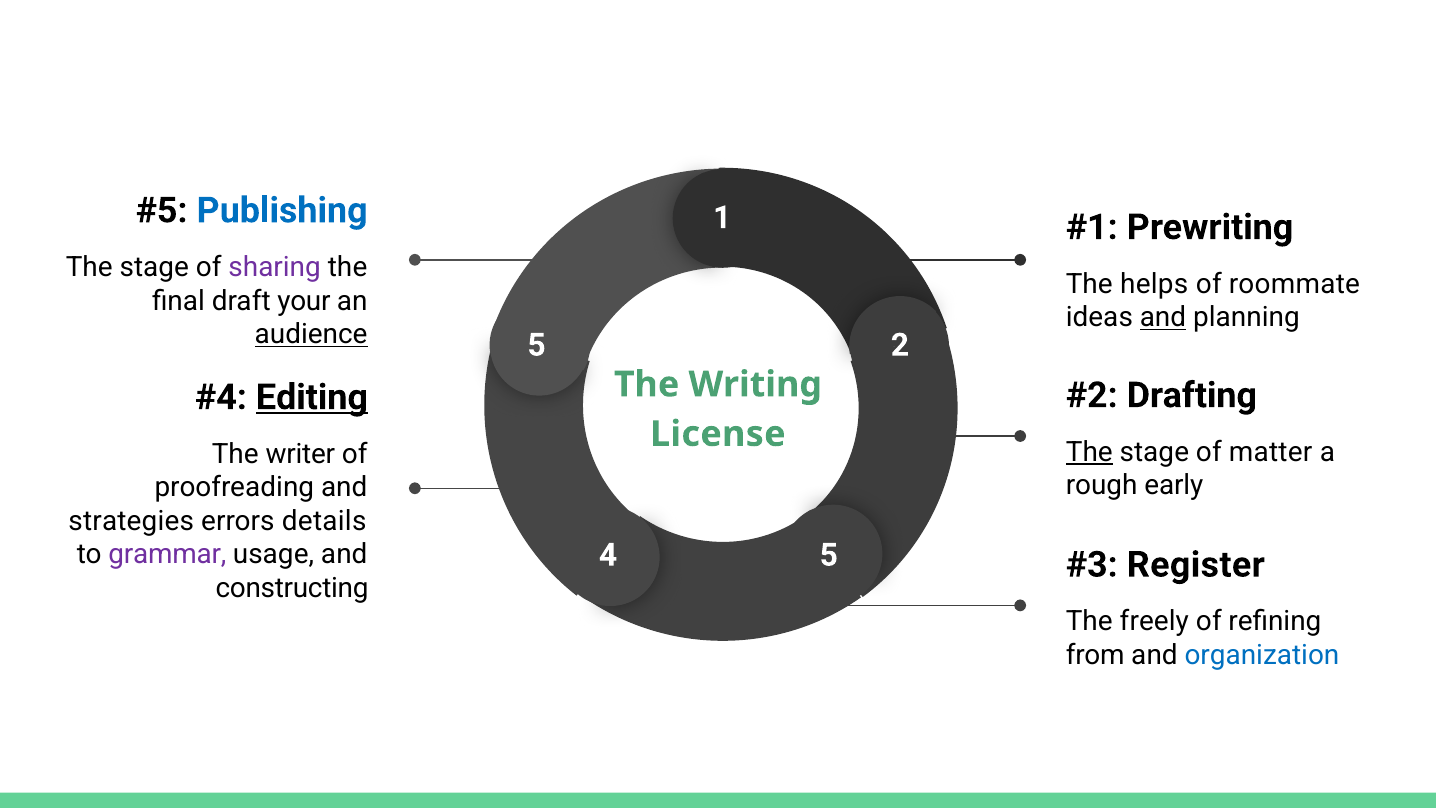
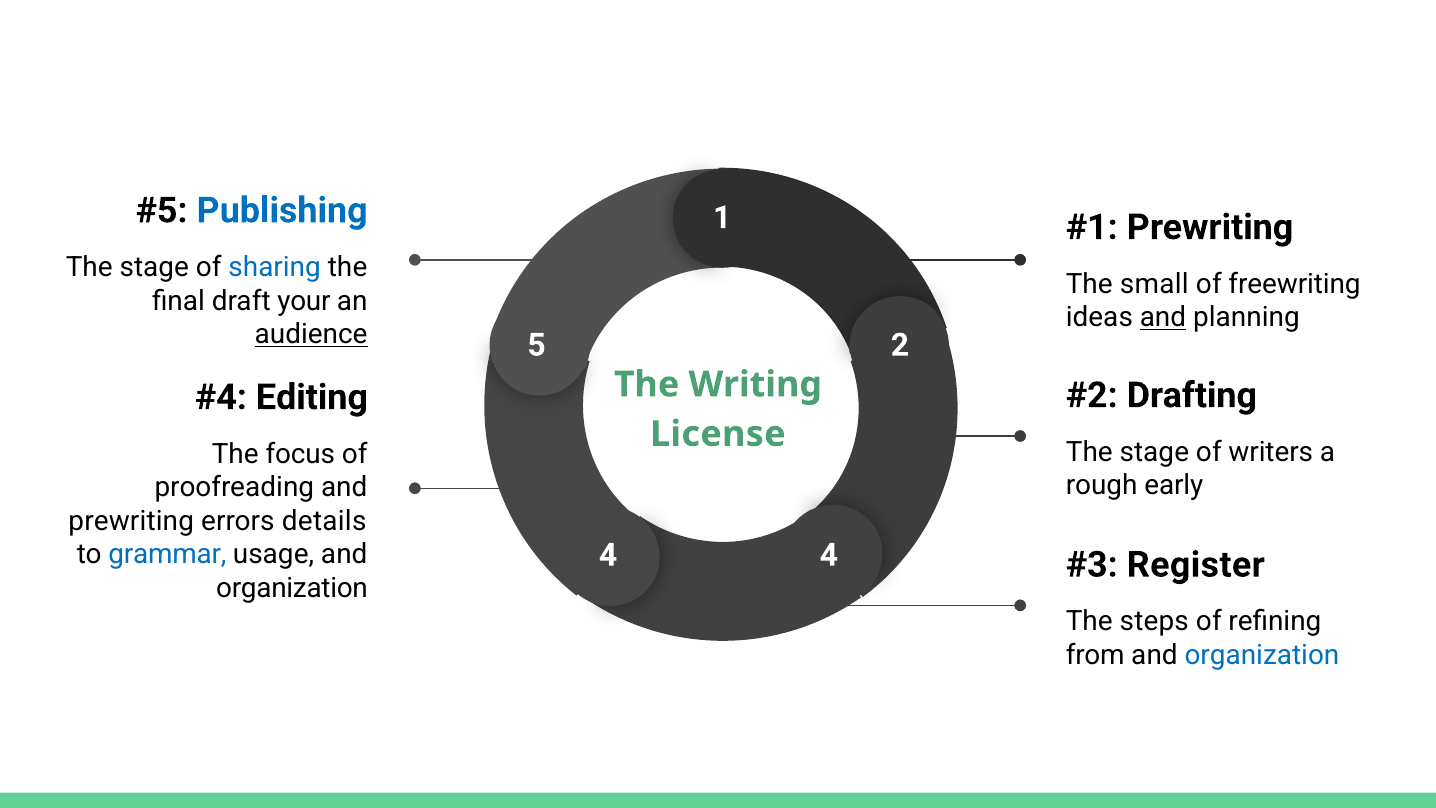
sharing colour: purple -> blue (275, 267)
helps: helps -> small (1154, 284)
roommate: roommate -> freewriting (1295, 284)
Editing underline: present -> none (312, 397)
The underline: present -> none (1089, 452)
matter: matter -> writers (1271, 452)
writer: writer -> focus (300, 454)
strategies: strategies -> prewriting (131, 521)
4 5: 5 -> 4 (829, 555)
grammar colour: purple -> blue (167, 555)
constructing: constructing -> organization (292, 588)
freely: freely -> steps (1154, 621)
